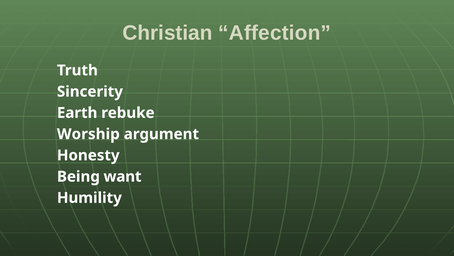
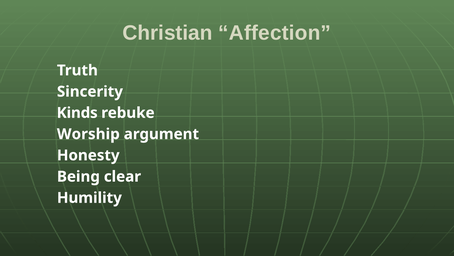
Earth: Earth -> Kinds (77, 113)
want: want -> clear (122, 176)
